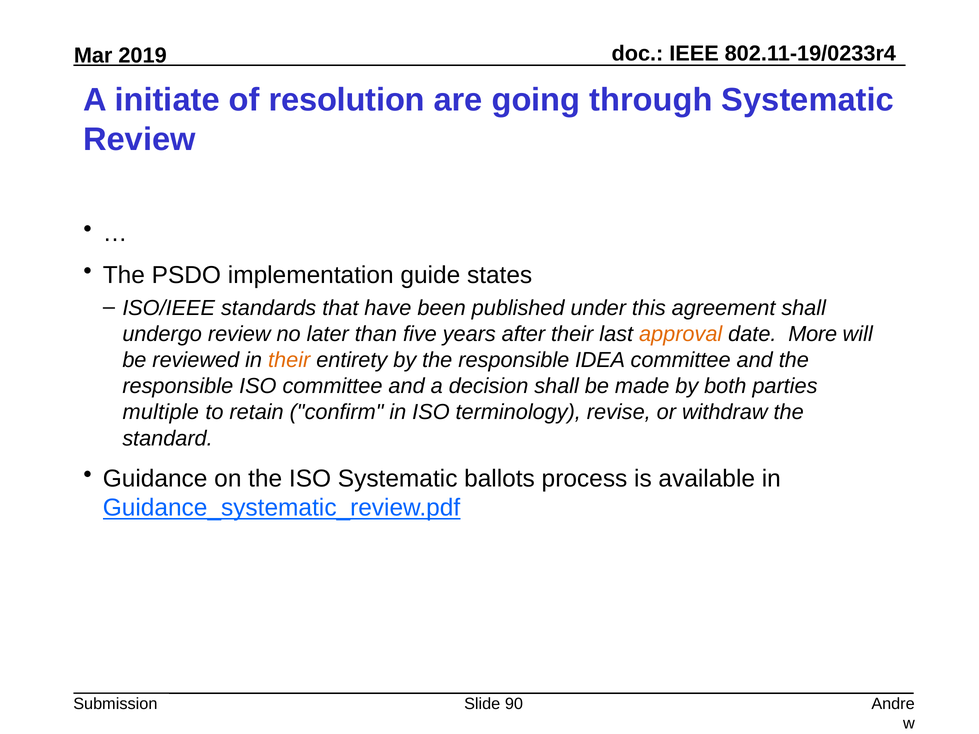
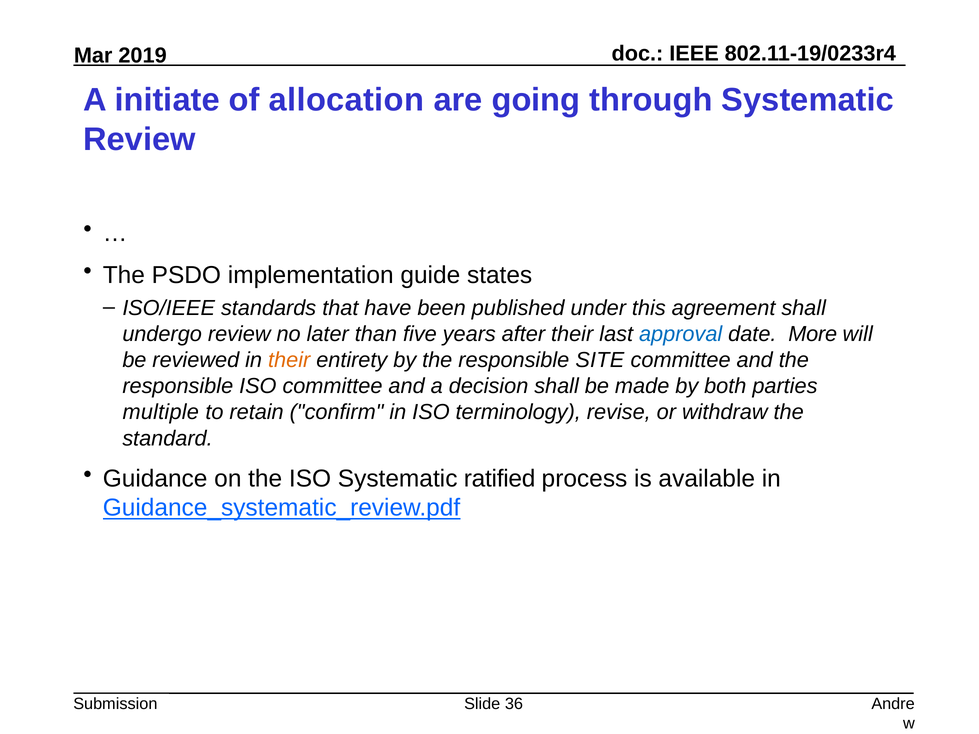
resolution: resolution -> allocation (346, 100)
approval colour: orange -> blue (681, 334)
IDEA: IDEA -> SITE (600, 360)
ballots: ballots -> ratified (500, 479)
90: 90 -> 36 (514, 704)
